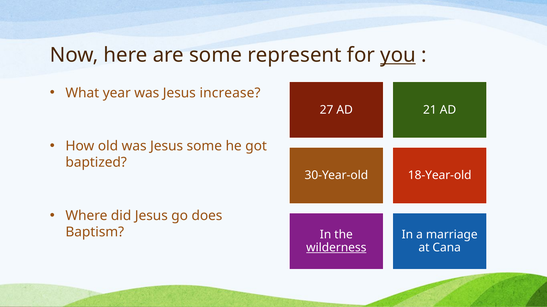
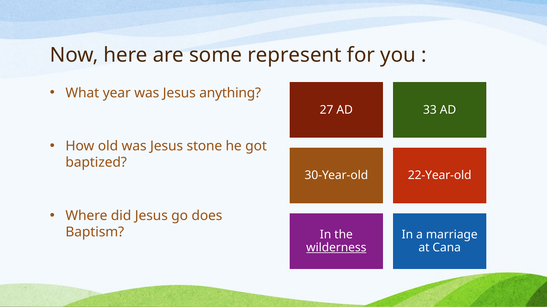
you underline: present -> none (398, 55)
increase: increase -> anything (230, 93)
21: 21 -> 33 (430, 110)
Jesus some: some -> stone (204, 146)
18-Year-old: 18-Year-old -> 22-Year-old (440, 176)
